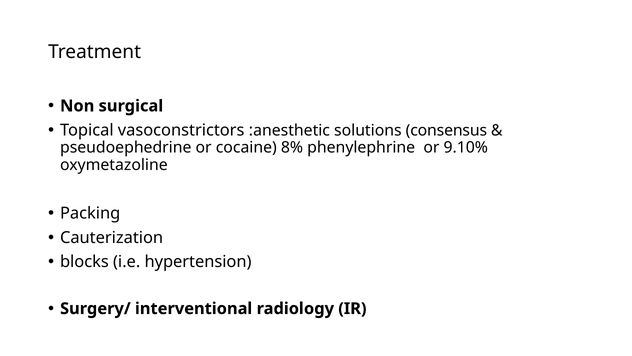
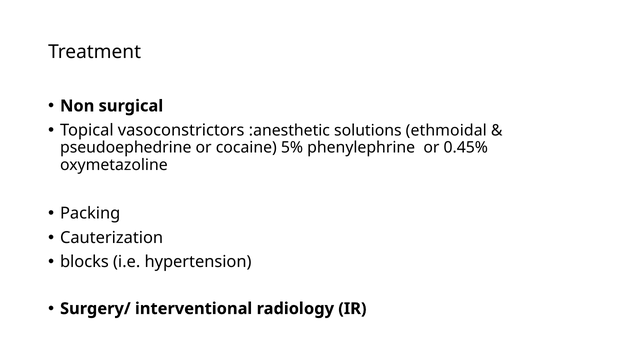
consensus: consensus -> ethmoidal (446, 130)
8%: 8% -> 5% (292, 148)
9.10%: 9.10% -> 0.45% (466, 148)
